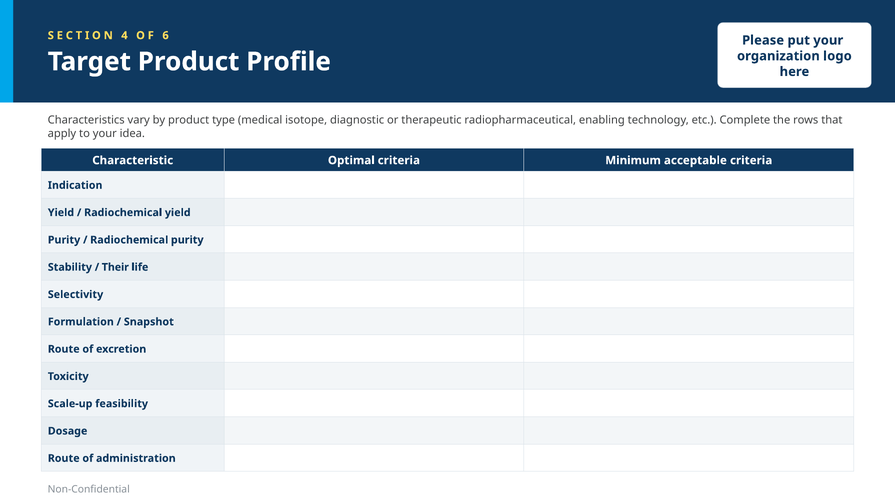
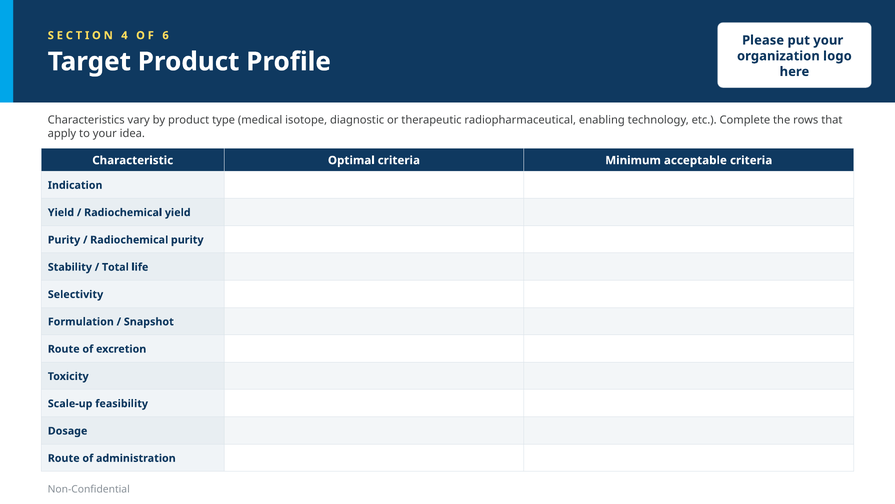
Their: Their -> Total (115, 267)
